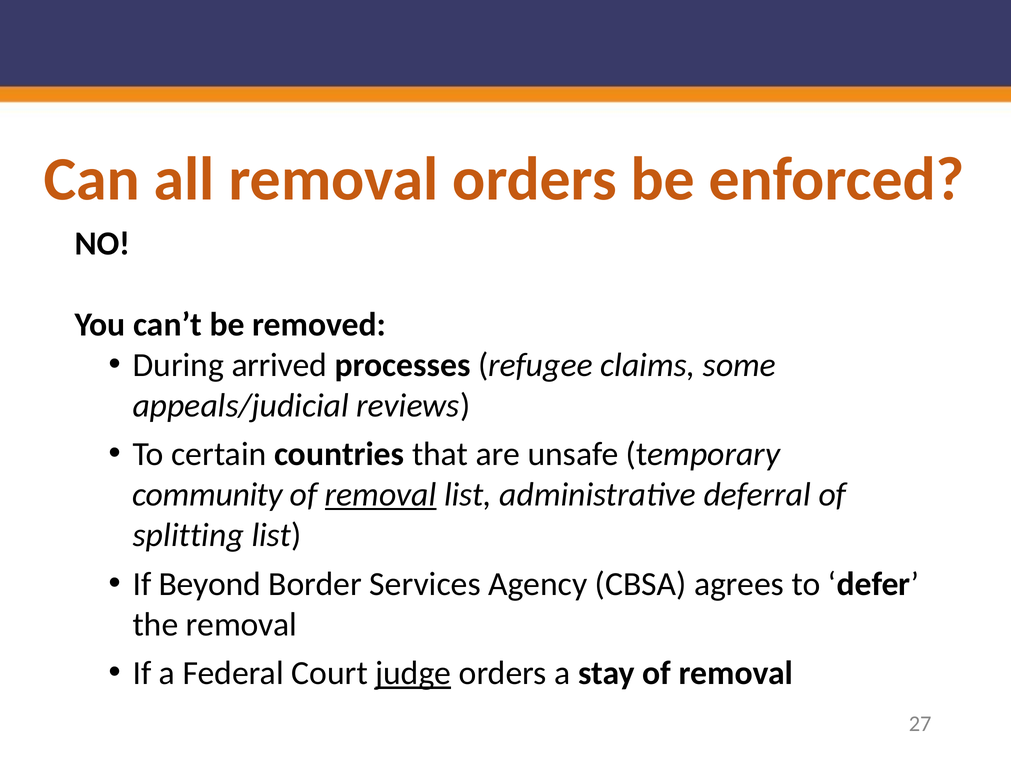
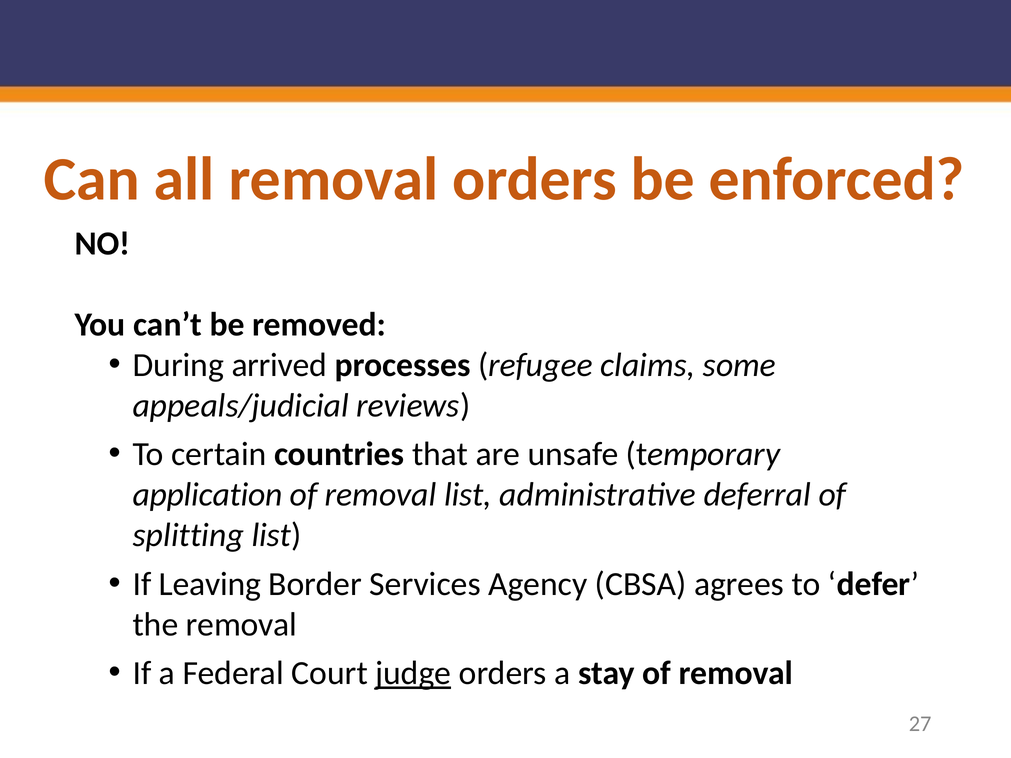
community: community -> application (208, 495)
removal underline: present -> none (381, 495)
Beyond: Beyond -> Leaving (210, 584)
